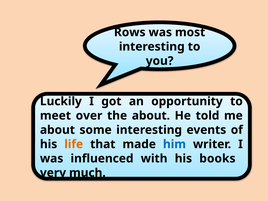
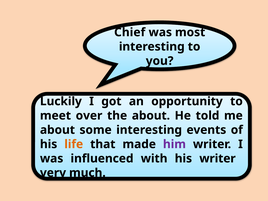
Rows: Rows -> Chief (130, 32)
him colour: blue -> purple (174, 144)
his books: books -> writer (218, 159)
